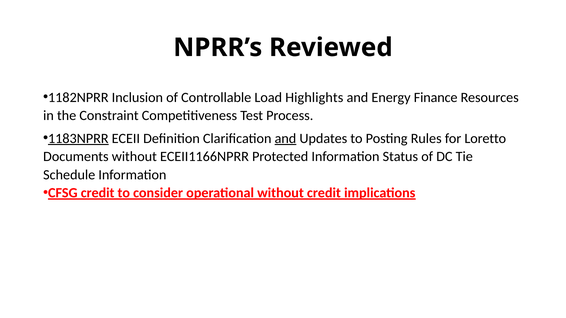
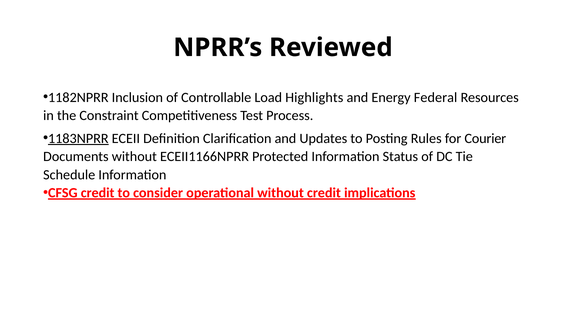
Finance: Finance -> Federal (436, 98)
and underline: present -> none (285, 139)
Loretto: Loretto -> Courier (485, 139)
